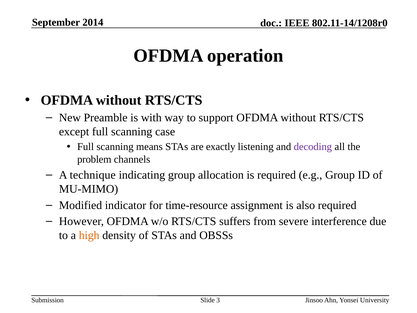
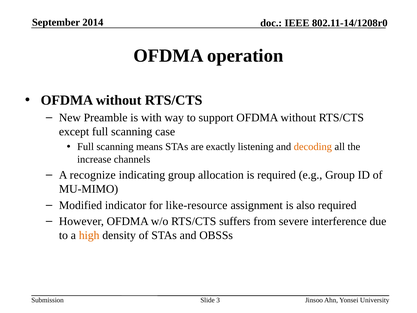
decoding colour: purple -> orange (313, 147)
problem: problem -> increase (94, 159)
technique: technique -> recognize (93, 175)
time-resource: time-resource -> like-resource (197, 205)
